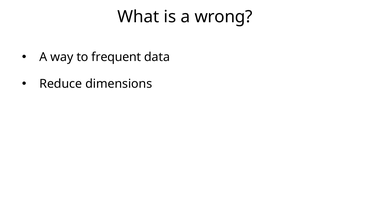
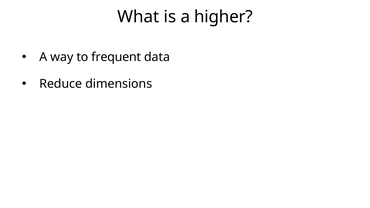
wrong: wrong -> higher (224, 17)
